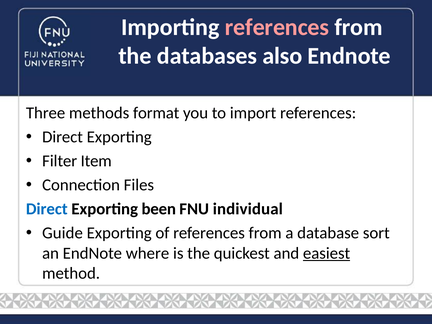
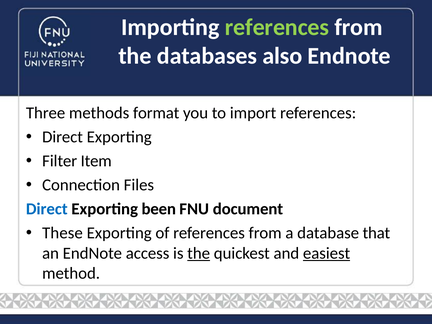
references colour: pink -> light green (277, 27)
individual: individual -> document (248, 209)
Guide: Guide -> These (62, 233)
sort: sort -> that (376, 233)
where: where -> access (148, 253)
the underline: none -> present (199, 253)
